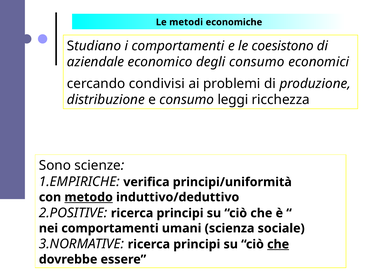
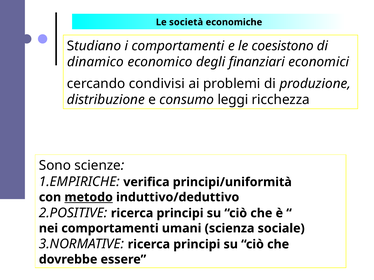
metodi: metodi -> società (186, 22)
aziendale: aziendale -> dinamico (95, 62)
degli consumo: consumo -> finanziari (257, 62)
che underline: present -> none (278, 245)
